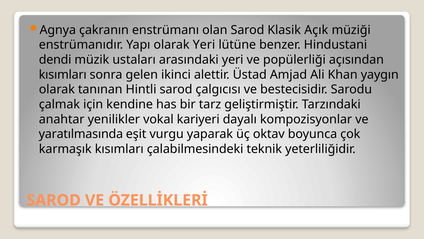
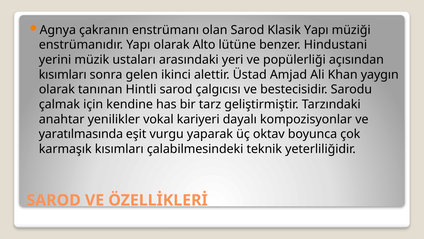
Klasik Açık: Açık -> Yapı (316, 30)
olarak Yeri: Yeri -> Alto (204, 45)
dendi: dendi -> yerini (55, 60)
